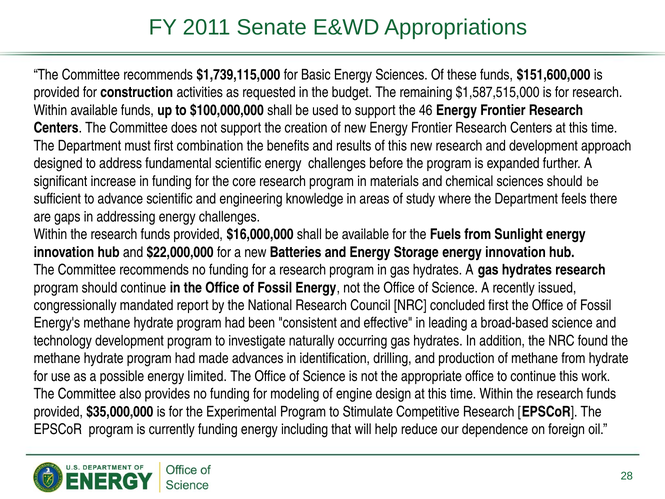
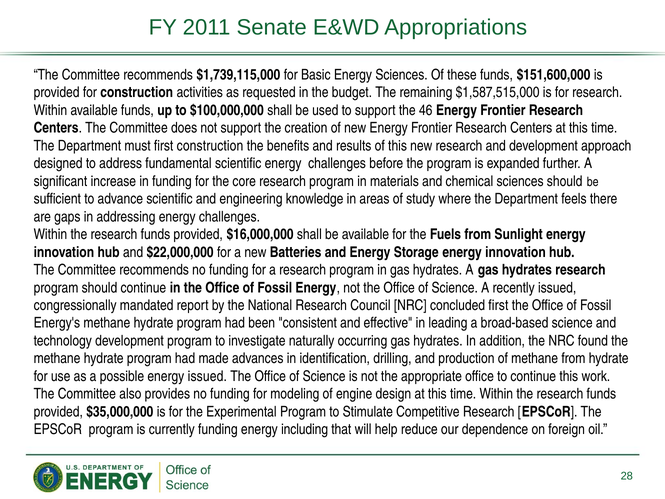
first combination: combination -> construction (210, 146)
energy limited: limited -> issued (207, 376)
